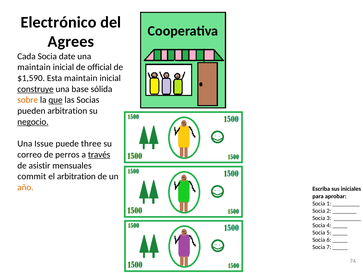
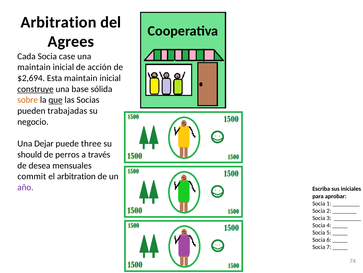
Electrónico: Electrónico -> Arbitration (59, 22)
date: date -> case (67, 56)
official: official -> acción (99, 67)
$1,590: $1,590 -> $2,694 (31, 78)
pueden arbitration: arbitration -> trabajadas (67, 111)
negocio underline: present -> none (33, 121)
Issue: Issue -> Dejar (44, 143)
correo: correo -> should (30, 154)
través underline: present -> none (99, 154)
asistir: asistir -> desea (39, 165)
año colour: orange -> purple (25, 187)
